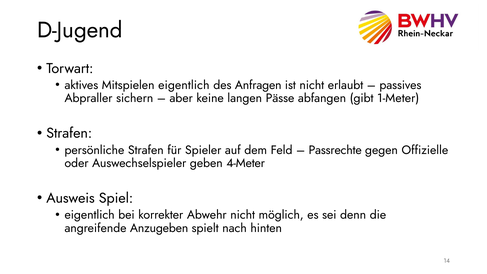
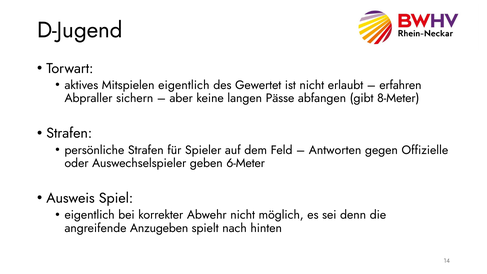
Anfragen: Anfragen -> Gewertet (258, 85)
passives: passives -> erfahren (400, 85)
1-Meter: 1-Meter -> 8-Meter (398, 98)
Passrechte: Passrechte -> Antworten (335, 150)
4-Meter: 4-Meter -> 6-Meter (246, 163)
